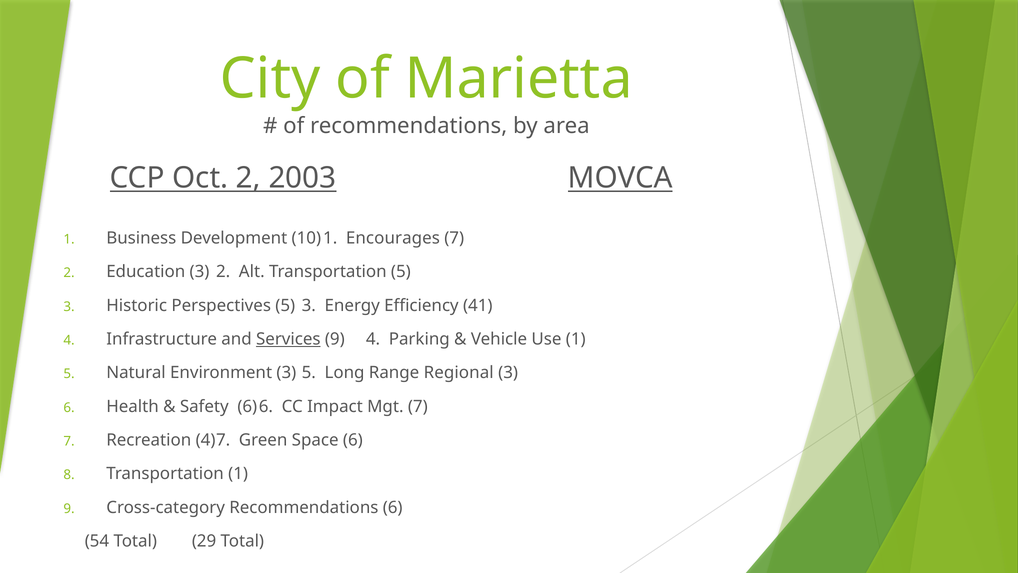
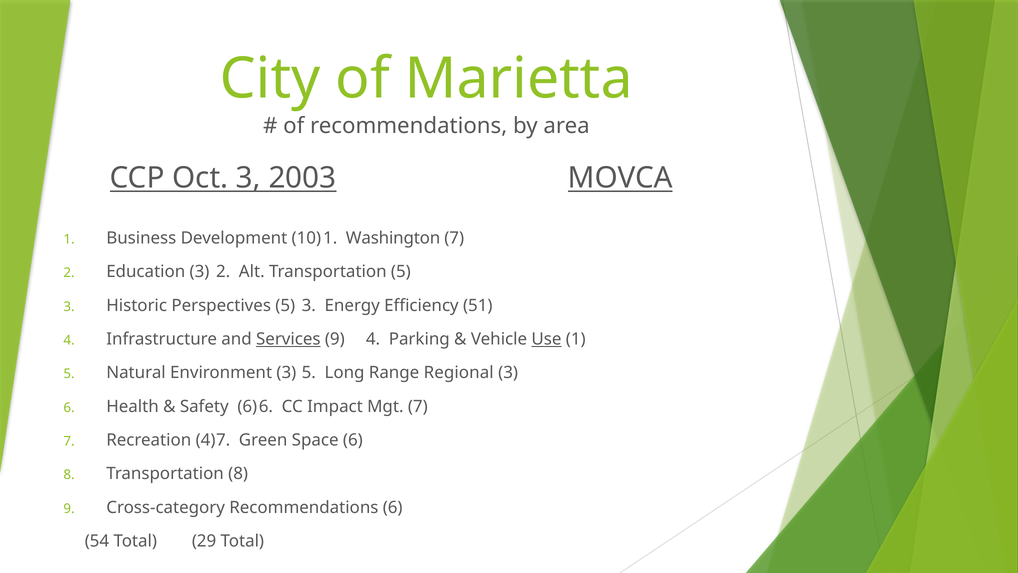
Oct 2: 2 -> 3 (248, 178)
Encourages: Encourages -> Washington (393, 238)
41: 41 -> 51 (478, 305)
Use underline: none -> present (547, 339)
Transportation 1: 1 -> 8 (238, 473)
